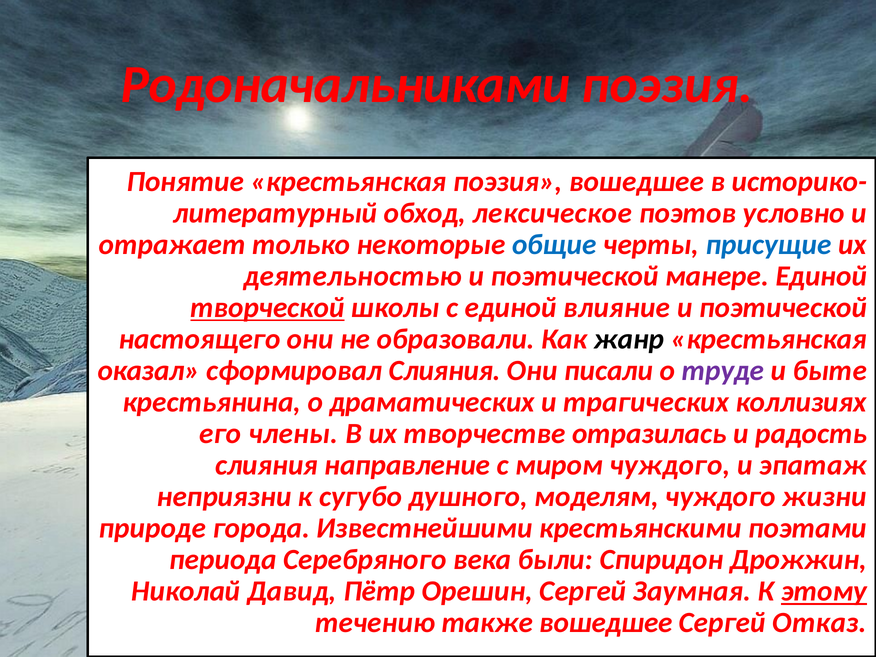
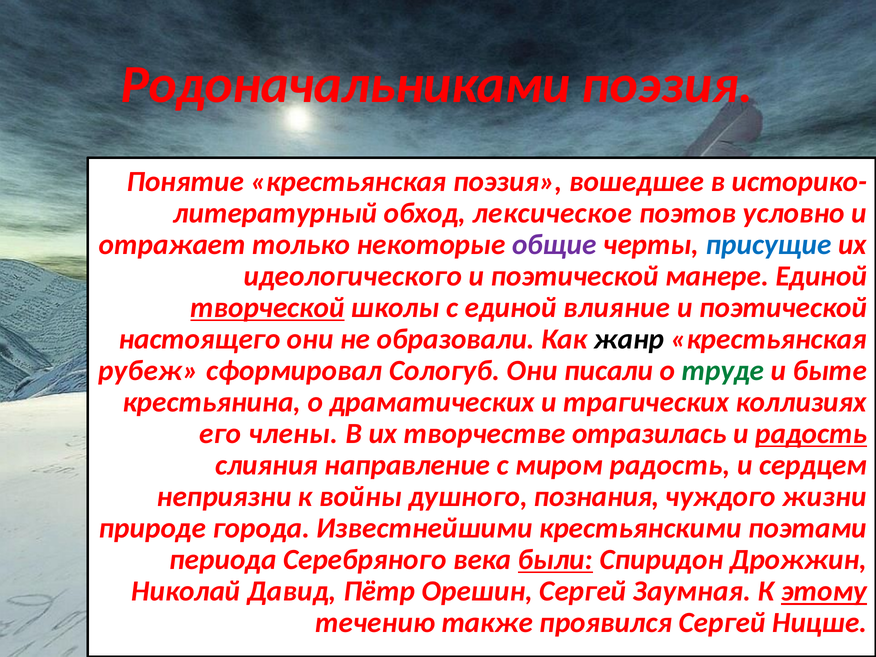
общие colour: blue -> purple (554, 245)
деятельностью: деятельностью -> идеологического (353, 276)
оказал: оказал -> рубеж (148, 371)
сформировал Слияния: Слияния -> Сологуб (445, 371)
труде colour: purple -> green (723, 371)
радость underline: none -> present (811, 434)
миром чуждого: чуждого -> радость (670, 465)
эпатаж: эпатаж -> сердцем (813, 465)
сугубо: сугубо -> войны (360, 497)
моделям: моделям -> познания (597, 497)
были underline: none -> present (555, 560)
также вошедшее: вошедшее -> проявился (606, 623)
Отказ: Отказ -> Ницше (820, 623)
